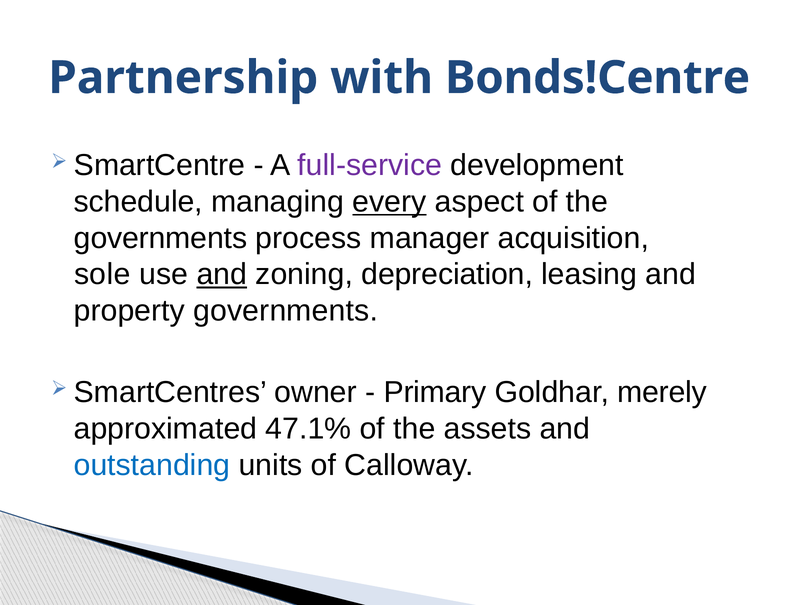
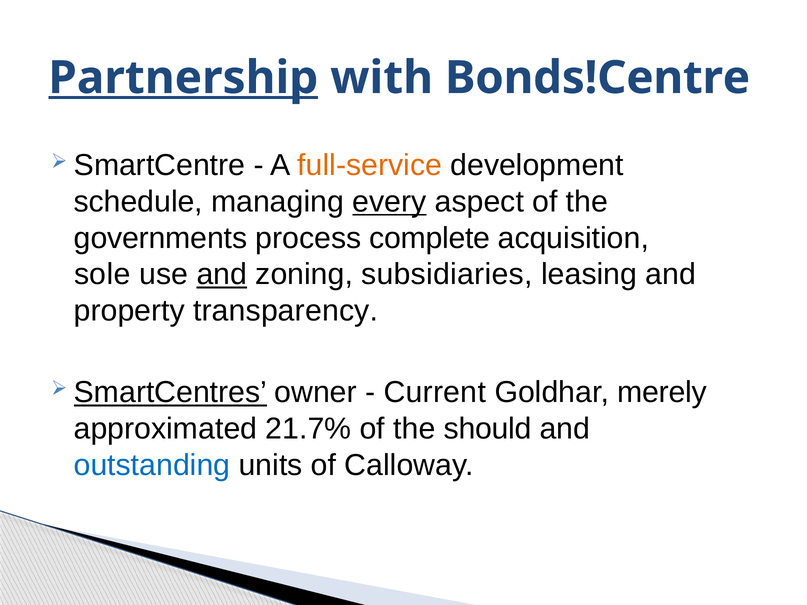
Partnership underline: none -> present (183, 78)
full-service colour: purple -> orange (370, 165)
manager: manager -> complete (430, 238)
depreciation: depreciation -> subsidiaries (447, 275)
property governments: governments -> transparency (286, 311)
SmartCentres underline: none -> present (170, 393)
Primary: Primary -> Current (435, 393)
47.1%: 47.1% -> 21.7% (308, 429)
assets: assets -> should (488, 429)
